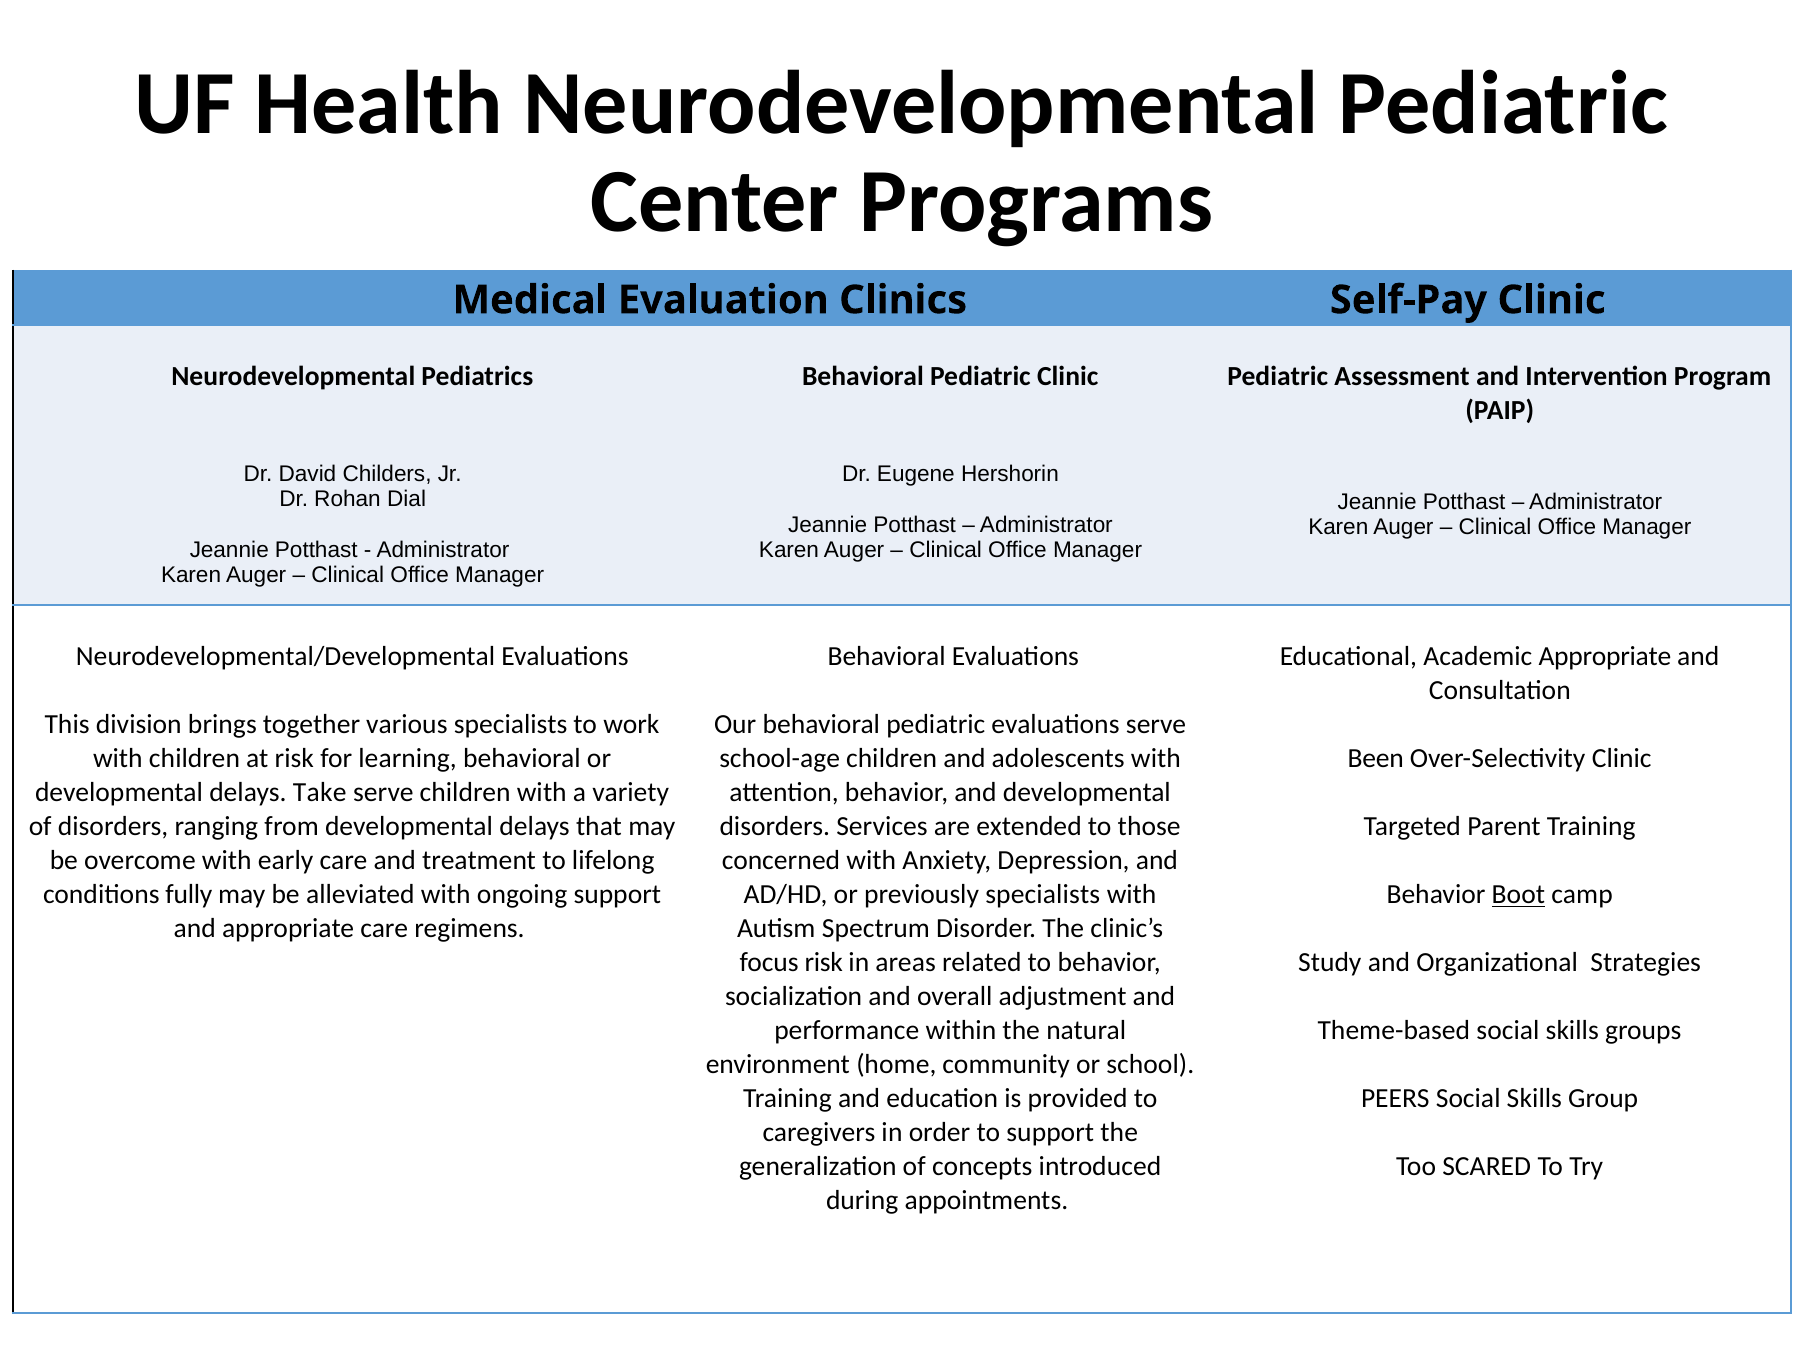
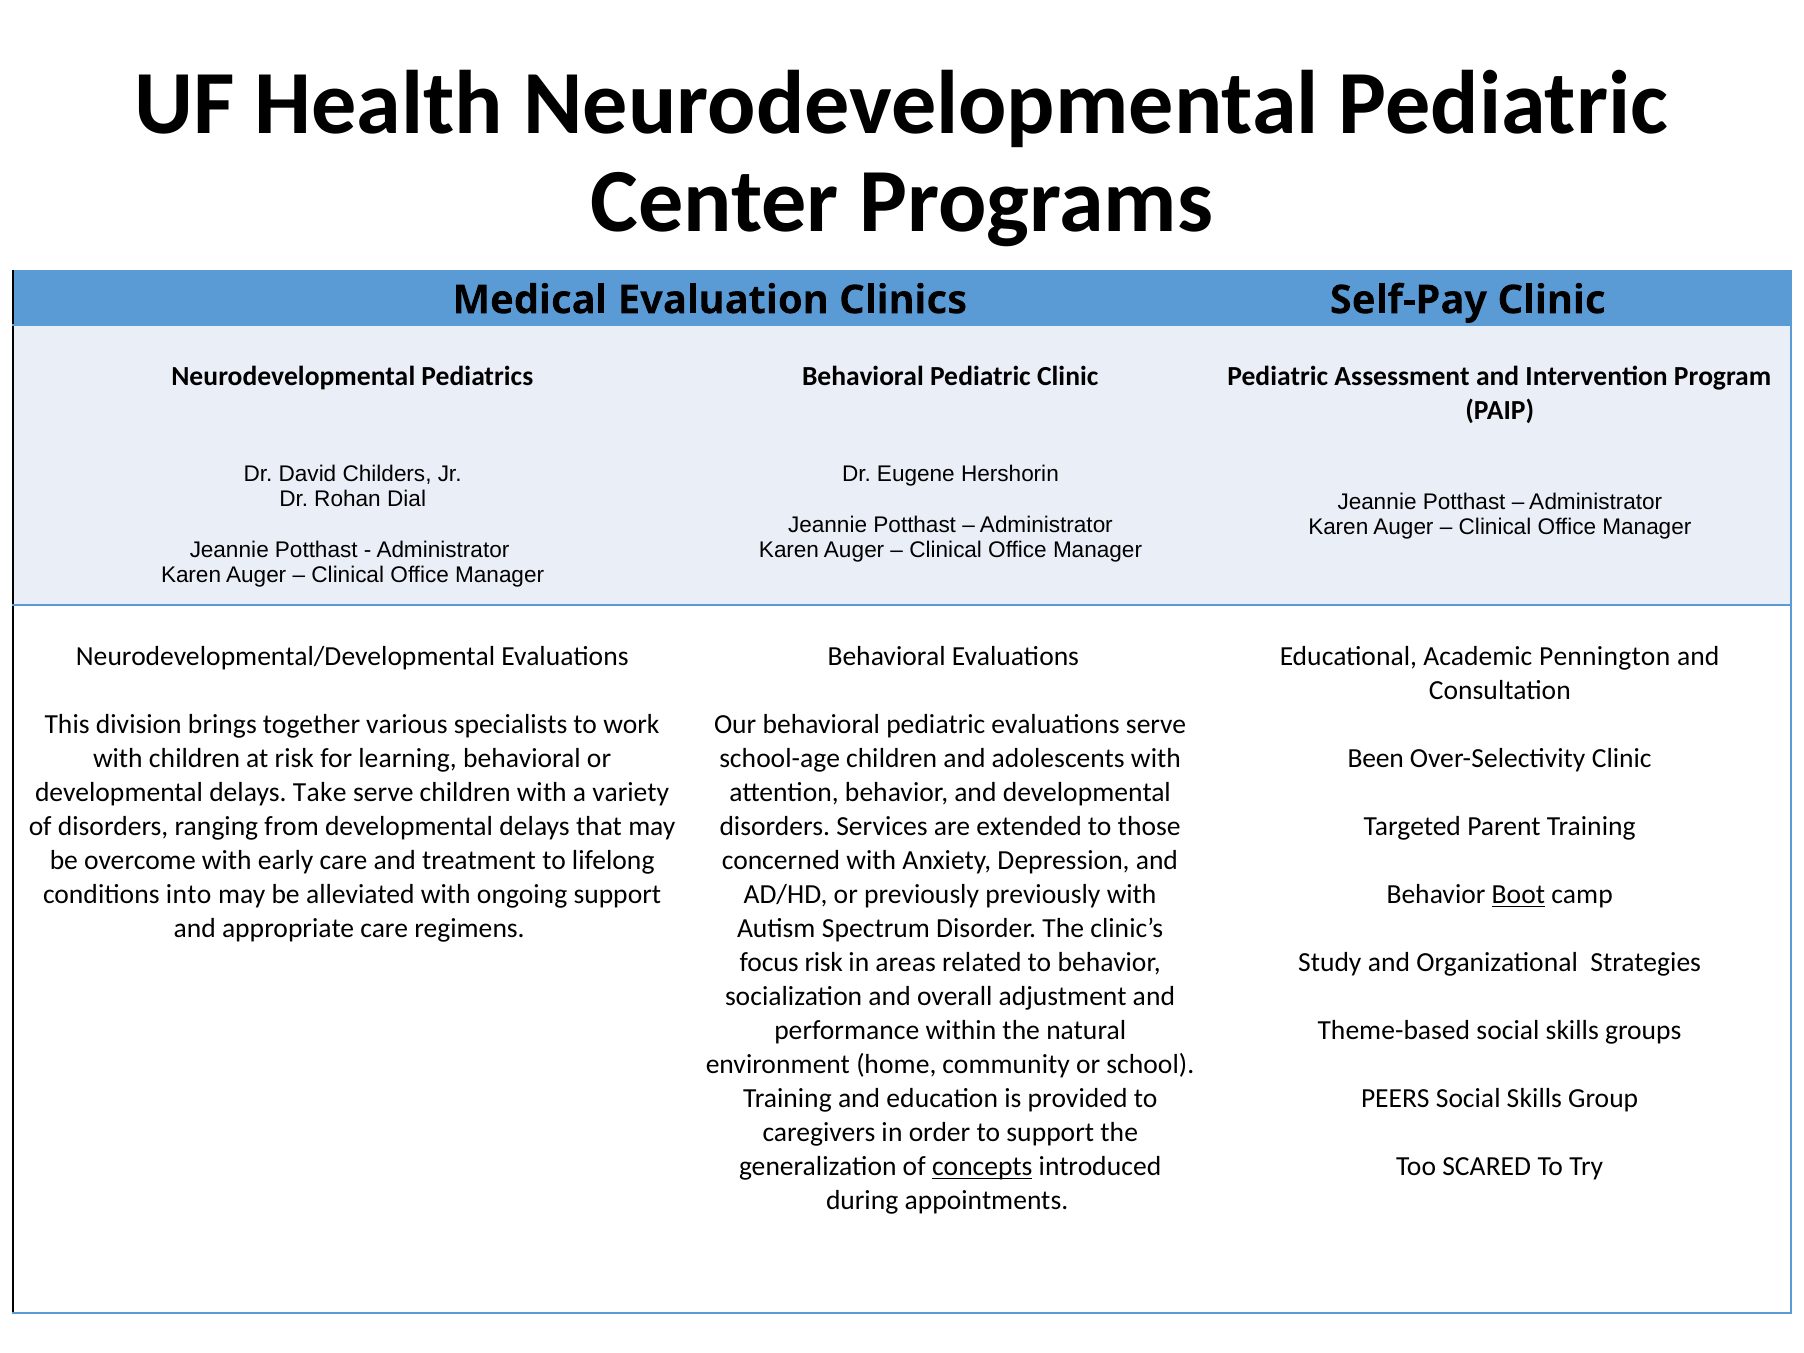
Academic Appropriate: Appropriate -> Pennington (1605, 656)
fully: fully -> into (189, 895)
previously specialists: specialists -> previously (1043, 895)
concepts underline: none -> present (982, 1167)
